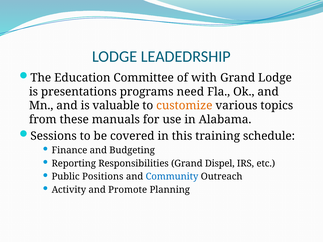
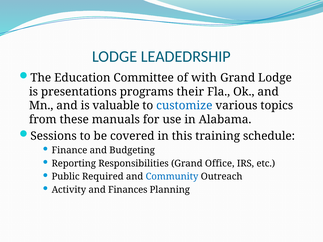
need: need -> their (190, 92)
customize colour: orange -> blue (184, 106)
Dispel: Dispel -> Office (220, 164)
Positions: Positions -> Required (103, 177)
Promote: Promote -> Finances (128, 190)
